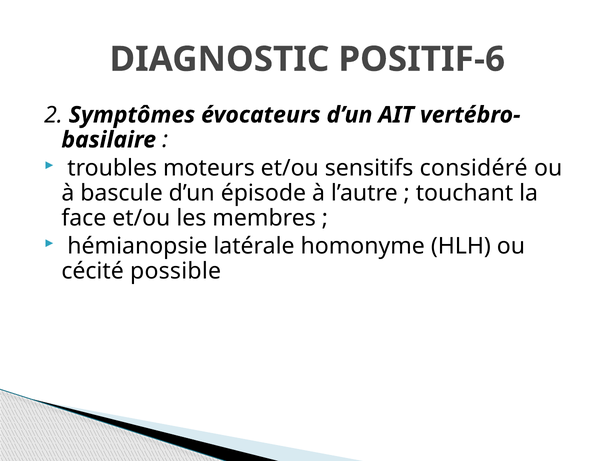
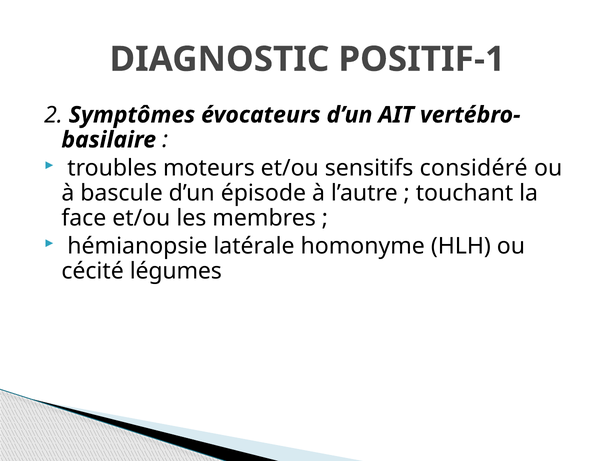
POSITIF-6: POSITIF-6 -> POSITIF-1 (422, 59)
possible: possible -> légumes (176, 271)
